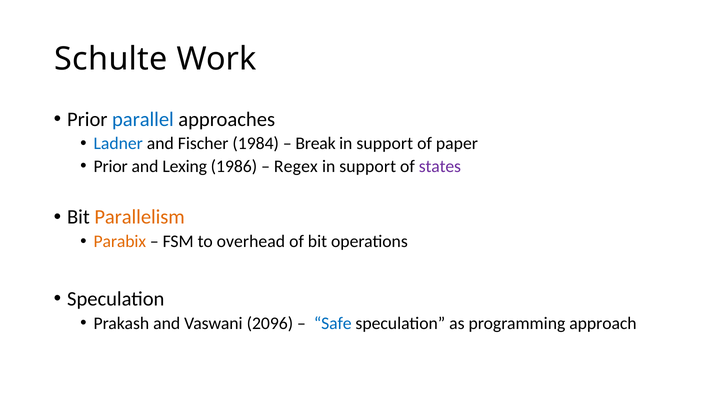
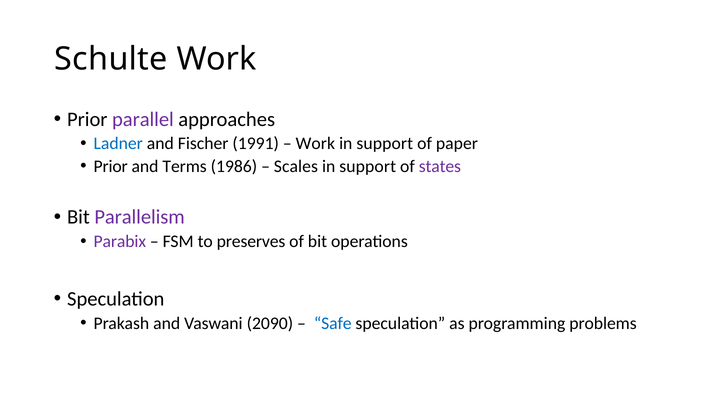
parallel colour: blue -> purple (143, 119)
1984: 1984 -> 1991 (256, 144)
Break: Break -> Work (315, 144)
Lexing: Lexing -> Terms (185, 166)
Regex: Regex -> Scales (296, 166)
Parallelism colour: orange -> purple (140, 217)
Parabix colour: orange -> purple (120, 241)
overhead: overhead -> preserves (251, 241)
2096: 2096 -> 2090 (270, 323)
approach: approach -> problems (603, 323)
